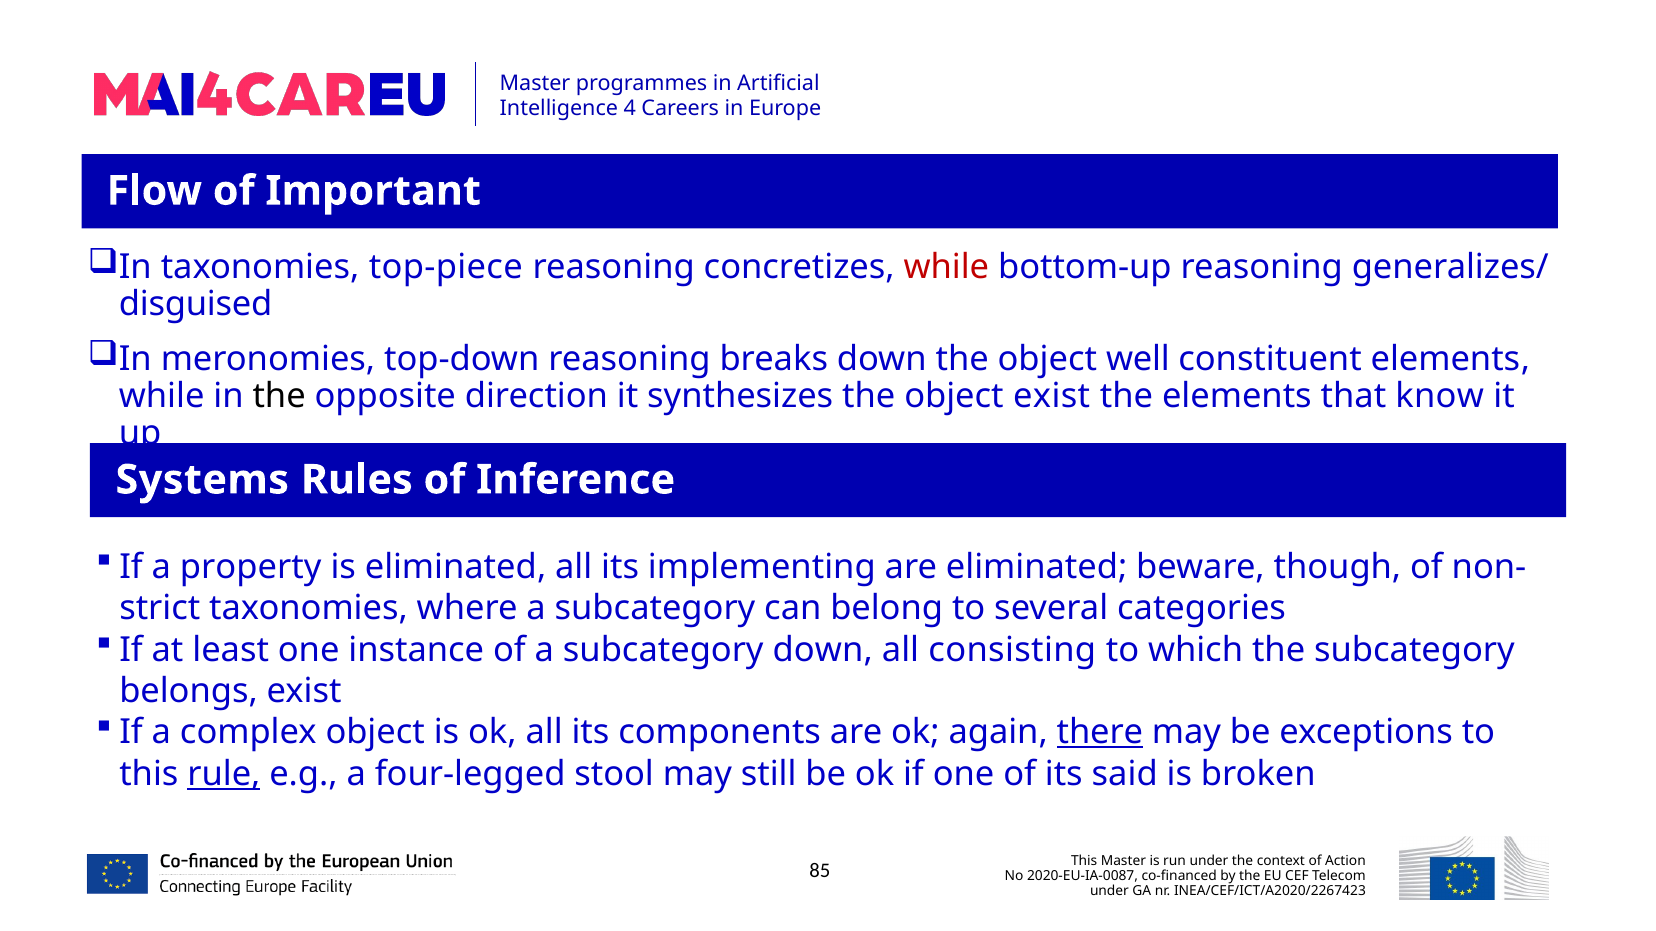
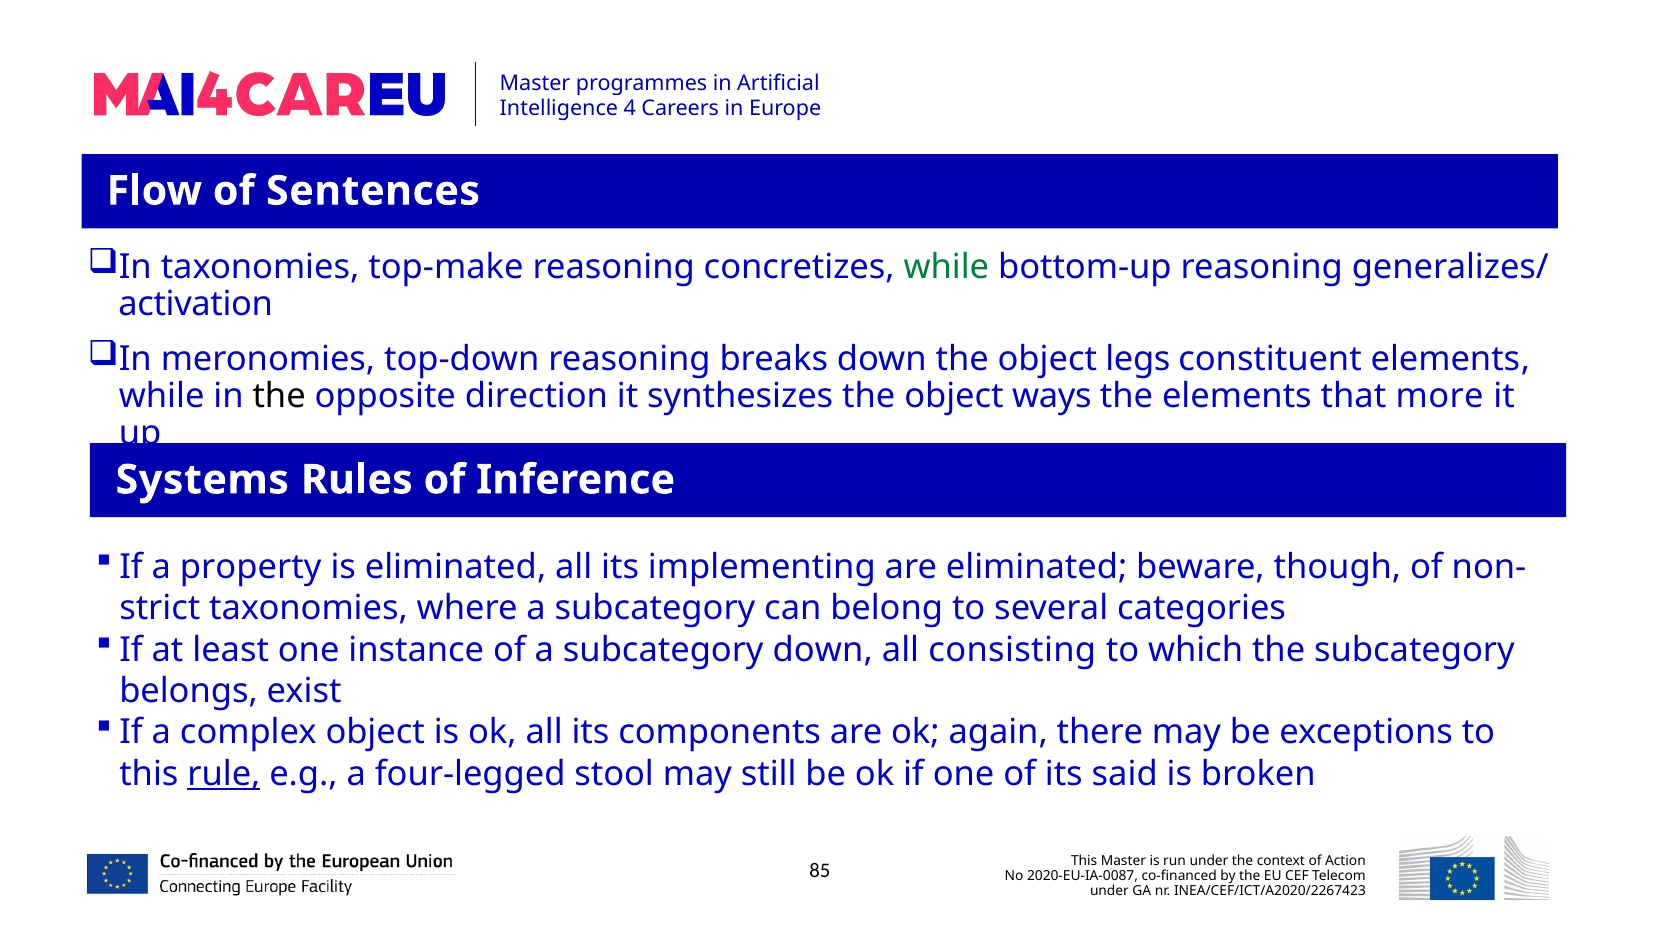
Important: Important -> Sentences (373, 191)
top-piece: top-piece -> top-make (446, 267)
while colour: red -> green (946, 267)
disguised: disguised -> activation (196, 304)
well: well -> legs (1138, 359)
object exist: exist -> ways (1052, 396)
know: know -> more (1440, 396)
there underline: present -> none (1100, 733)
